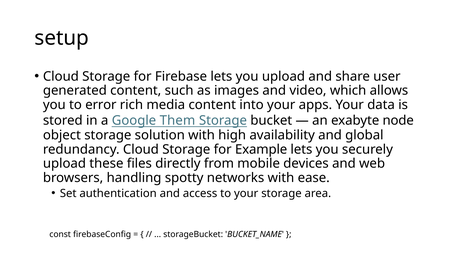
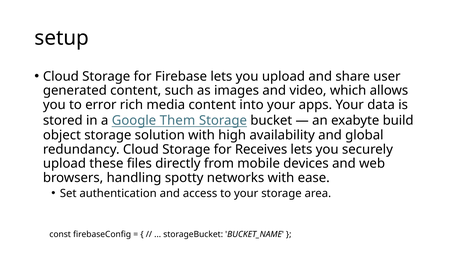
node: node -> build (398, 121)
Example: Example -> Receives (261, 150)
